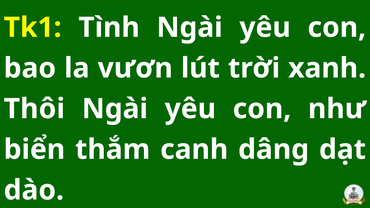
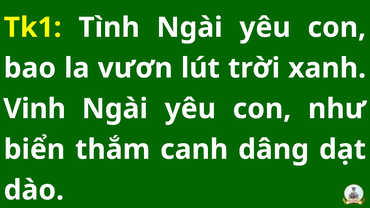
Thôi: Thôi -> Vinh (35, 109)
